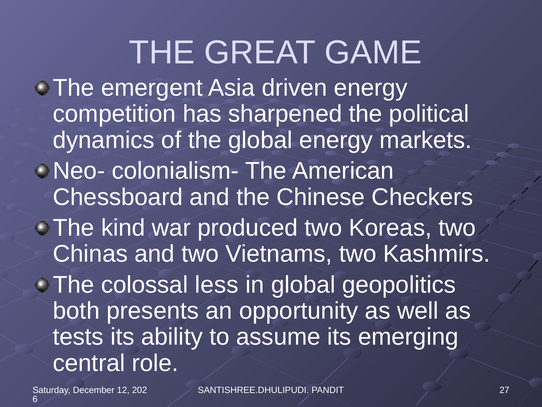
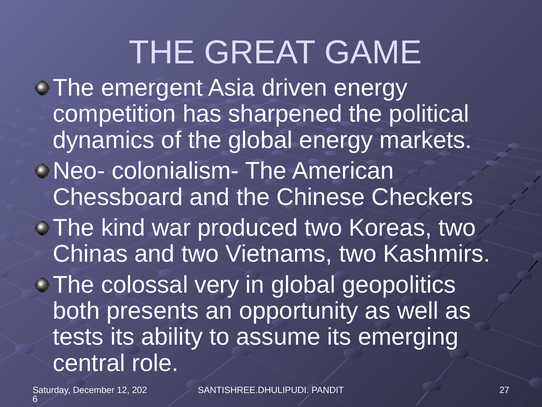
less: less -> very (217, 285)
